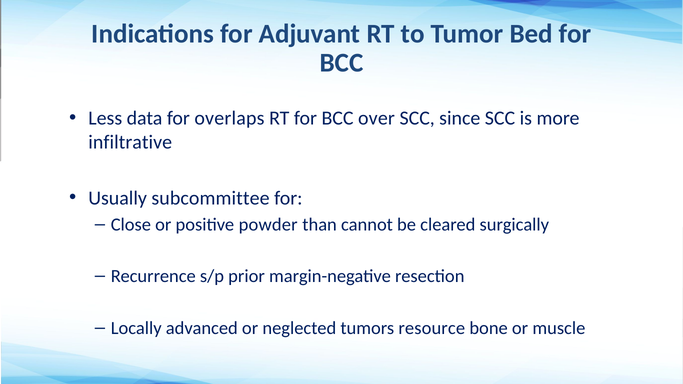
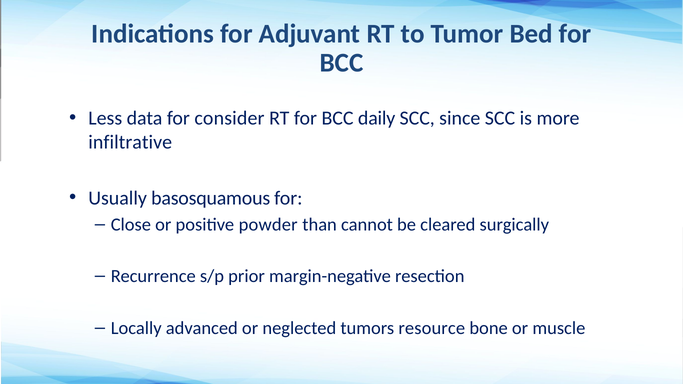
overlaps: overlaps -> consider (229, 118)
over: over -> daily (377, 118)
subcommittee: subcommittee -> basosquamous (211, 198)
